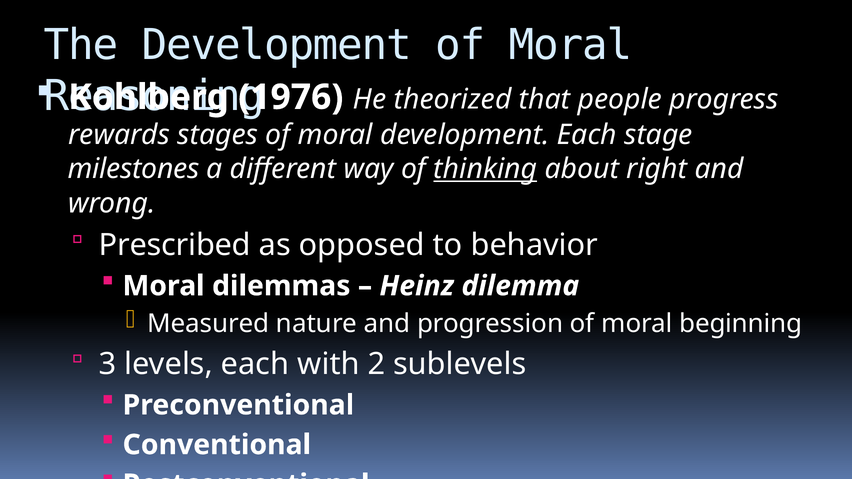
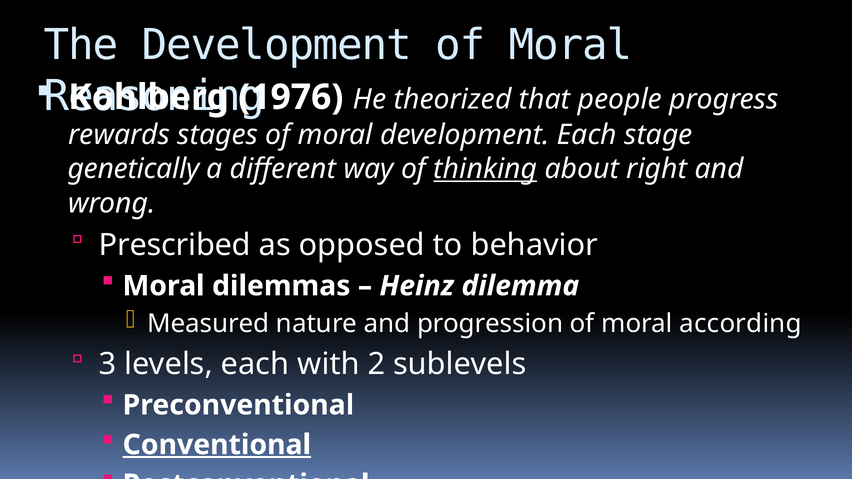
milestones: milestones -> genetically (134, 169)
beginning: beginning -> according (741, 324)
Conventional underline: none -> present (217, 445)
